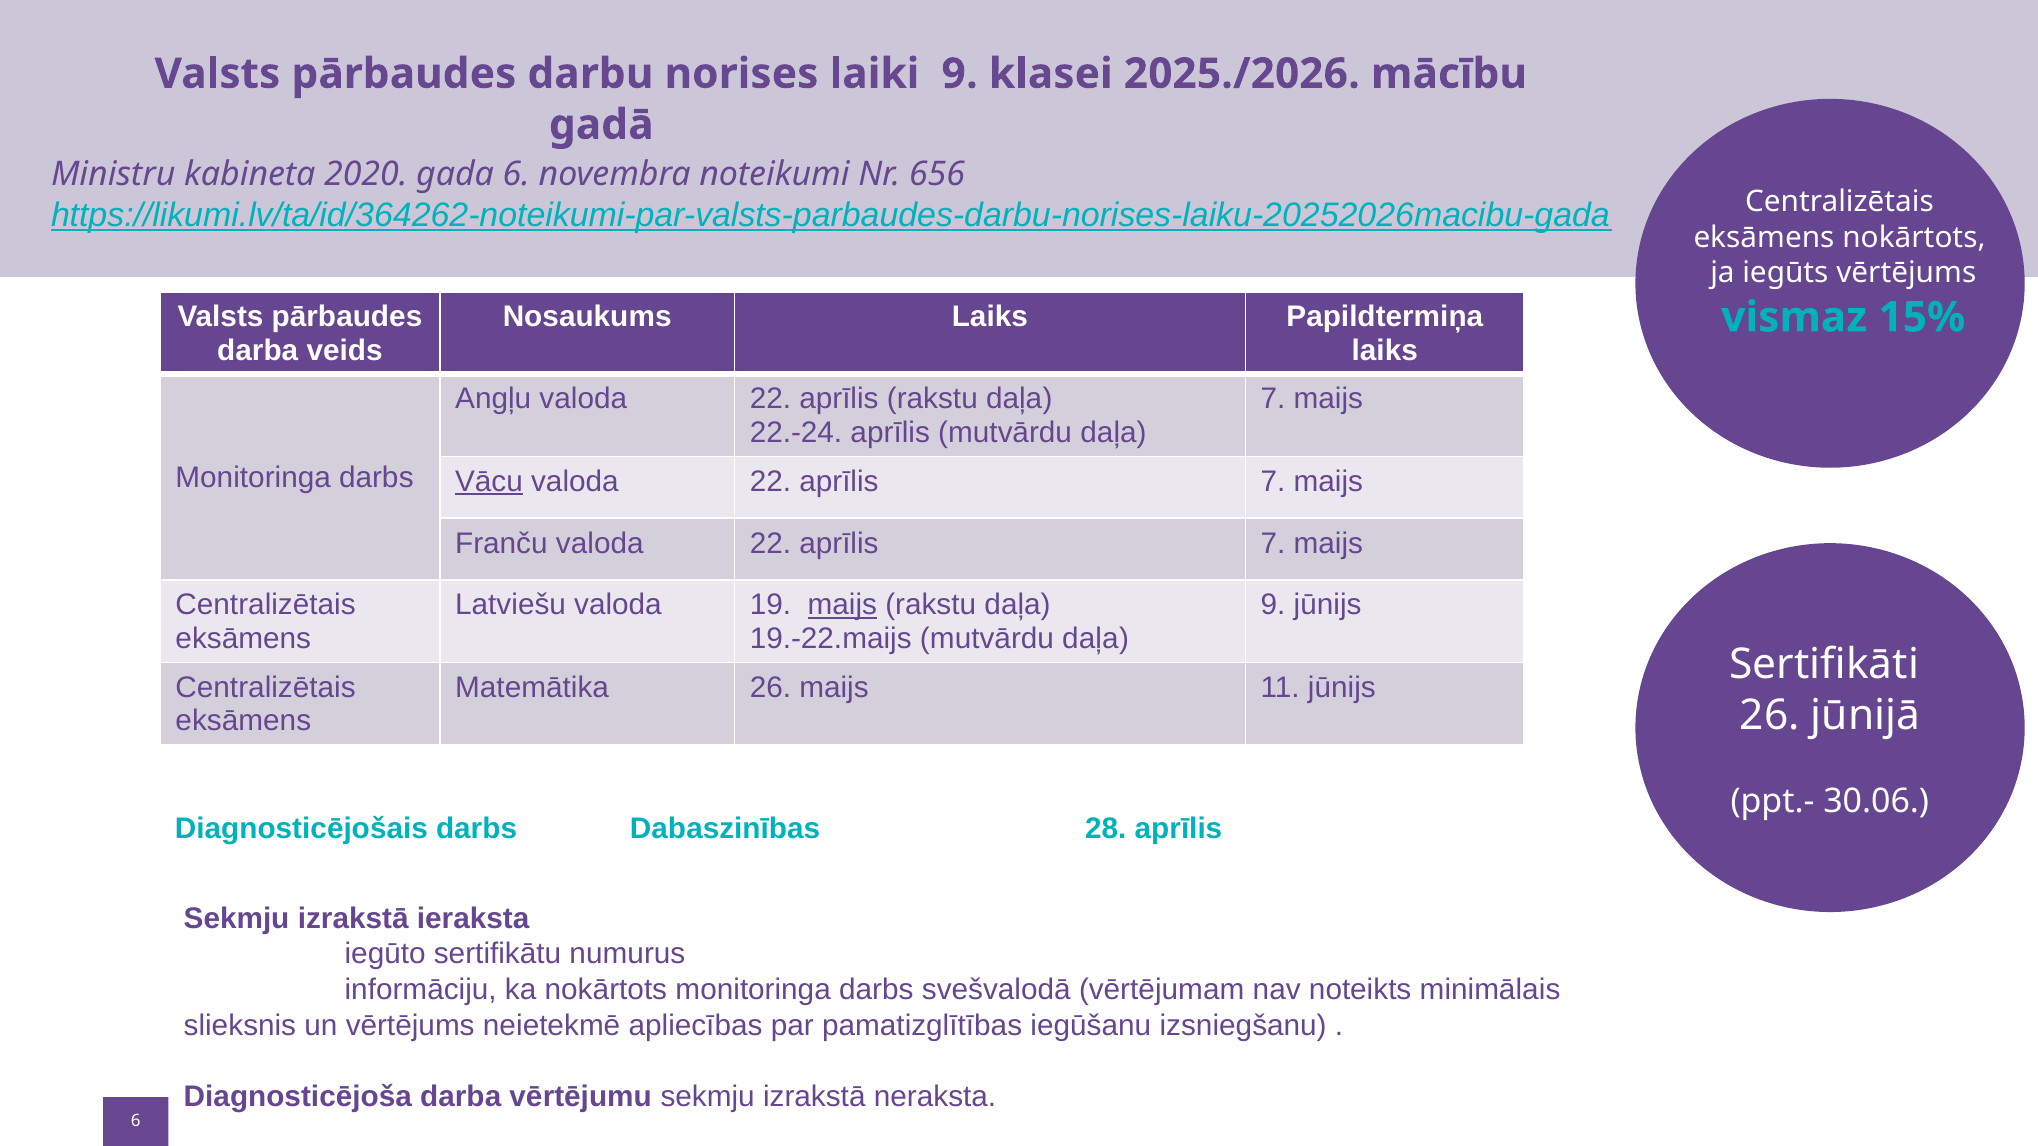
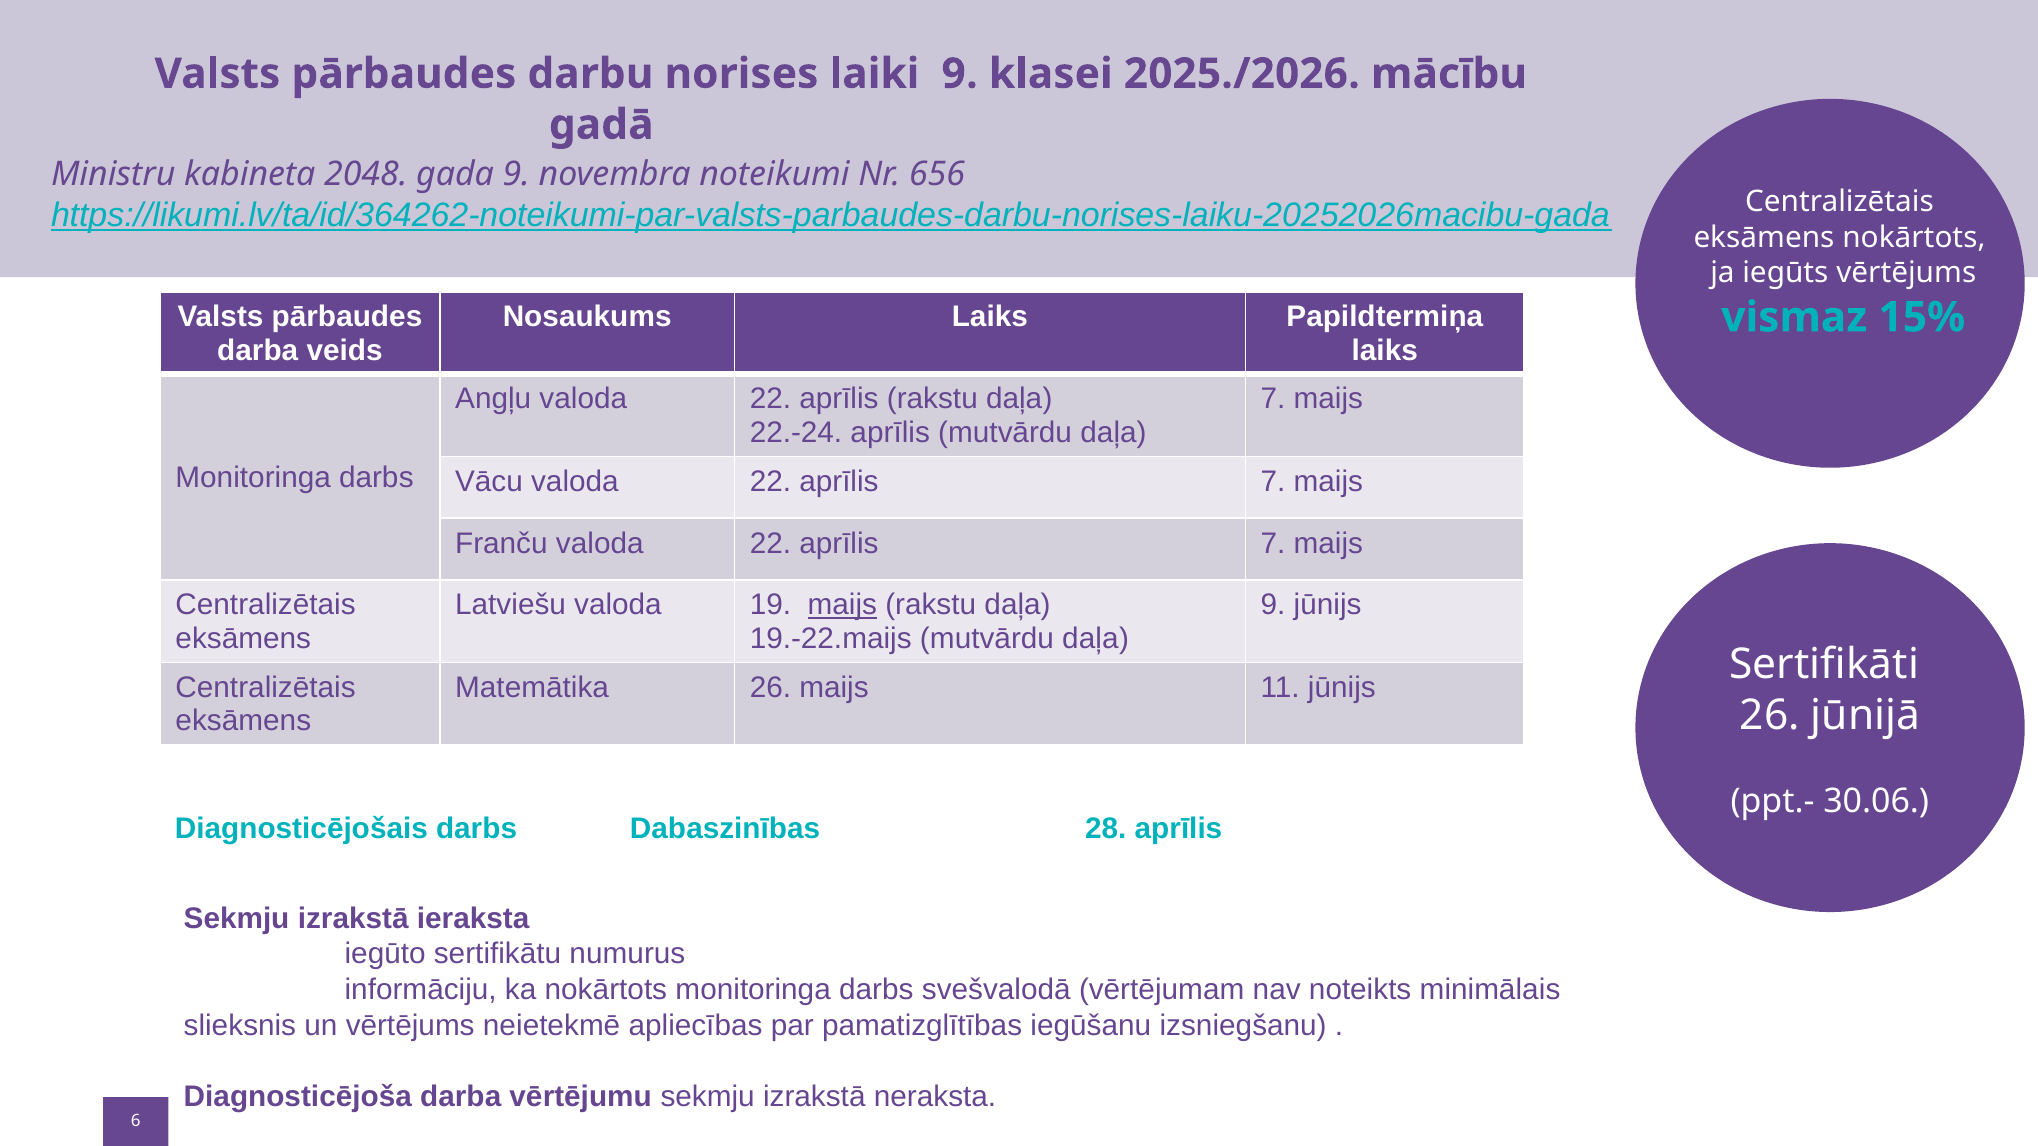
2020: 2020 -> 2048 (366, 175)
gada 6: 6 -> 9 (516, 175)
Vācu underline: present -> none (489, 481)
